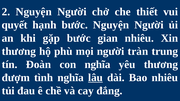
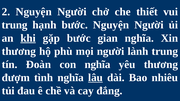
quyết: quyết -> trung (15, 25)
khi underline: none -> present (28, 38)
gian nhiêu: nhiêu -> nghĩa (139, 38)
tràn: tràn -> lành (138, 51)
